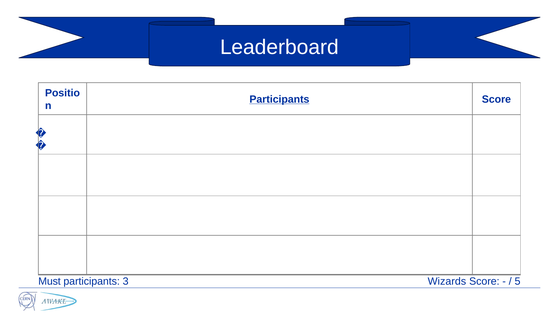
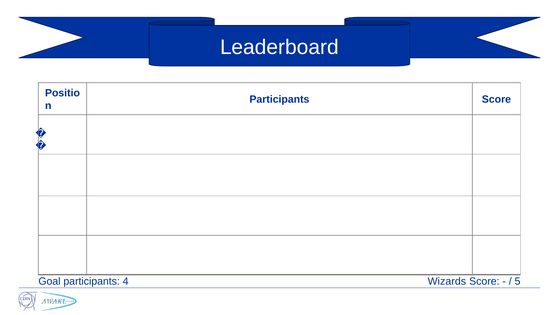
Participants underline: present -> none (279, 99)
Must: Must -> Goal (49, 281)
3: 3 -> 4 (126, 281)
